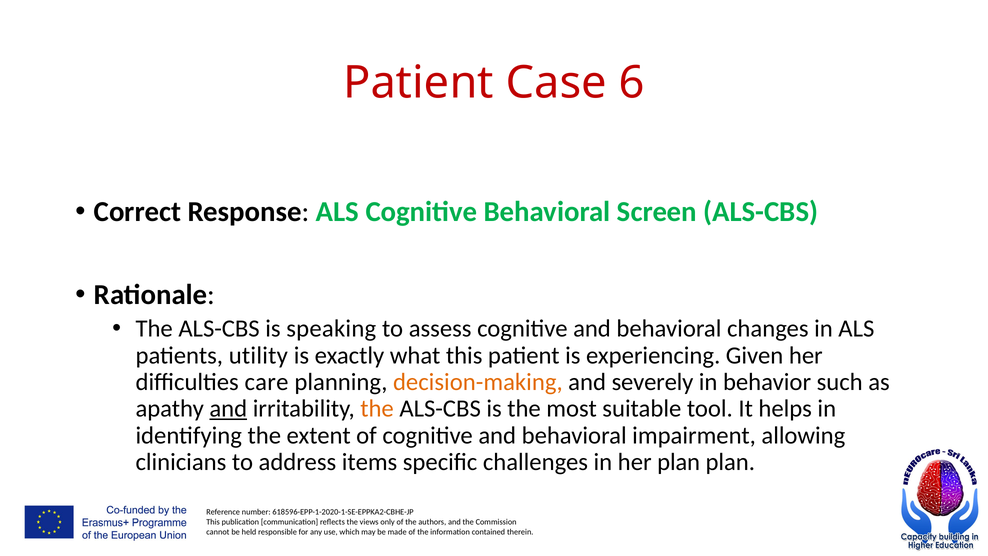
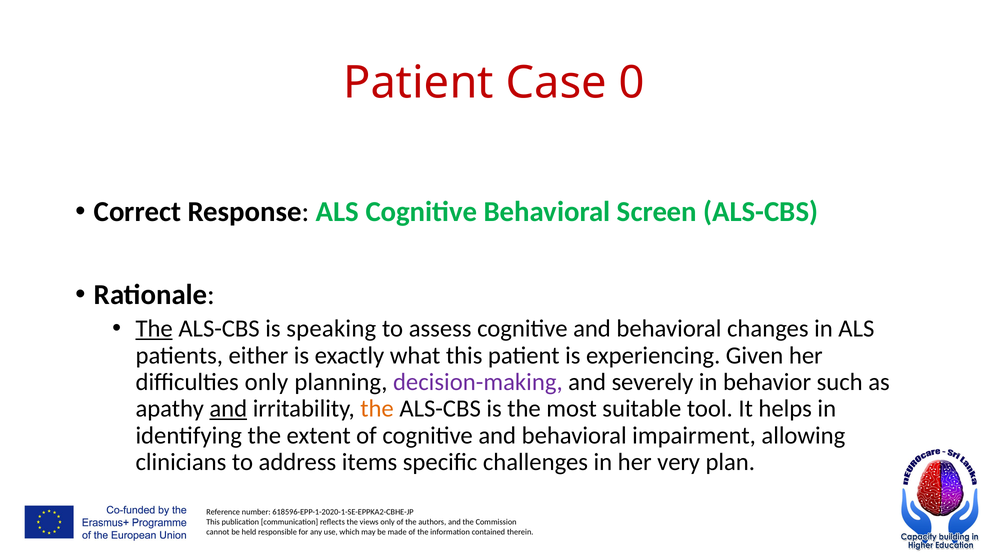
6: 6 -> 0 (631, 83)
The underline: none -> present (154, 329)
utility: utility -> either (258, 355)
difficulties care: care -> only (266, 382)
decision-making colour: orange -> purple (478, 382)
her plan: plan -> very (679, 462)
